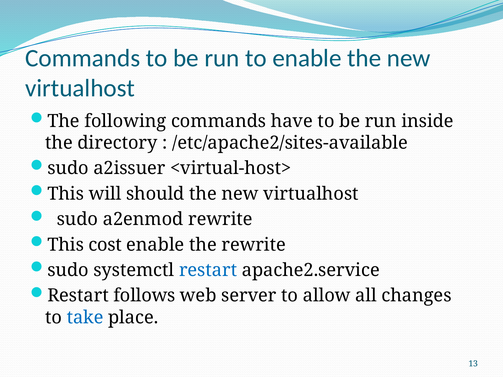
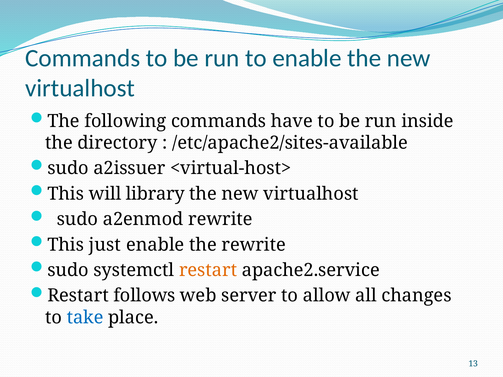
should: should -> library (155, 194)
cost: cost -> just (105, 245)
restart colour: blue -> orange (208, 270)
